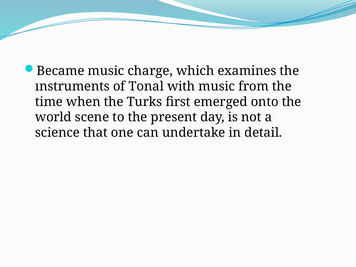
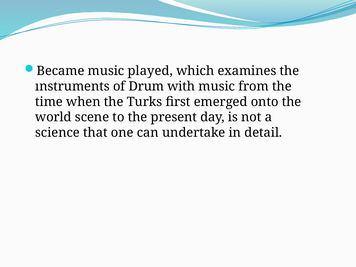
charge: charge -> played (150, 71)
Tonal: Tonal -> Drum (146, 86)
